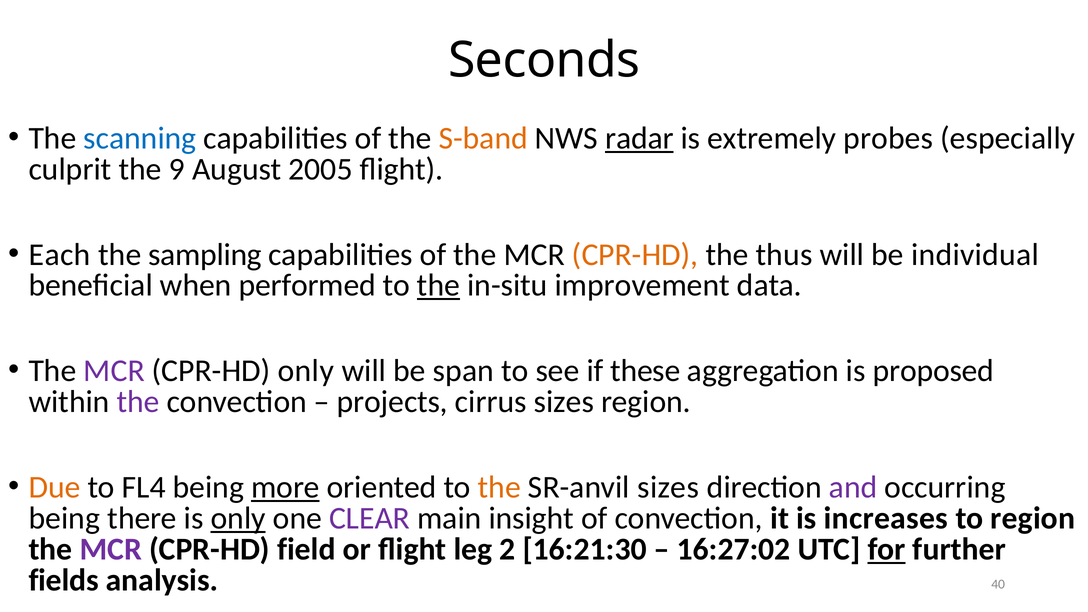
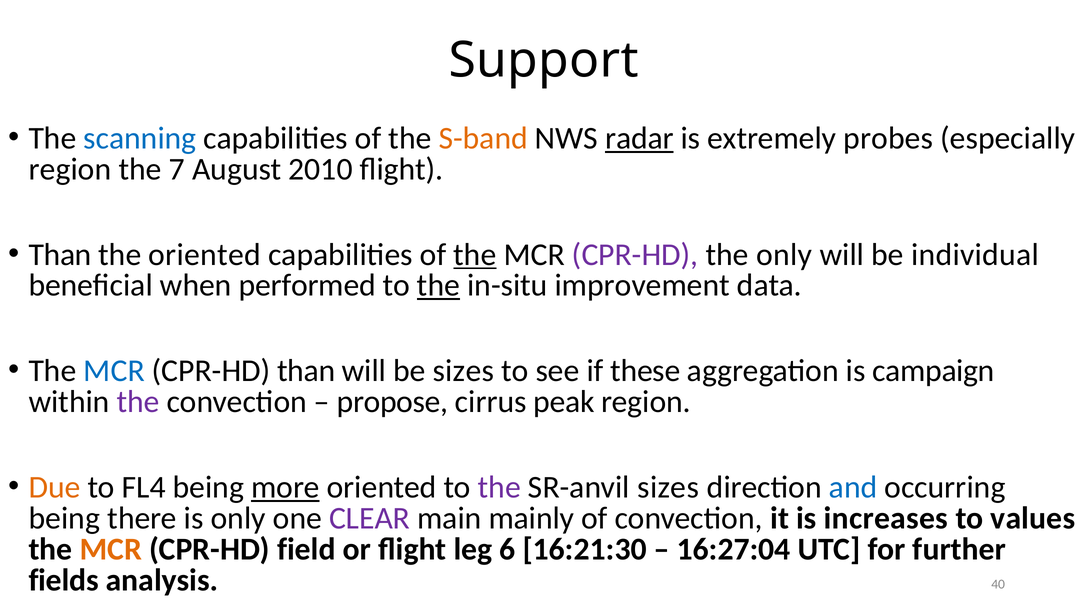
Seconds: Seconds -> Support (544, 60)
culprit: culprit -> region (70, 169)
9: 9 -> 7 (177, 169)
2005: 2005 -> 2010 (320, 169)
Each: Each -> Than (60, 255)
the sampling: sampling -> oriented (205, 255)
the underline: none -> present (475, 255)
CPR-HD colour: orange -> purple (635, 255)
the thus: thus -> only (784, 255)
MCR colour: purple -> blue (114, 371)
CPR-HD only: only -> than (306, 371)
be span: span -> sizes (463, 371)
proposed: proposed -> campaign (933, 371)
projects: projects -> propose (393, 402)
cirrus sizes: sizes -> peak (564, 402)
the colour: orange -> purple (499, 487)
and colour: purple -> blue (853, 487)
only underline: present -> none (238, 518)
insight: insight -> mainly (531, 518)
to region: region -> values (1033, 518)
MCR colour: purple -> orange (111, 549)
2: 2 -> 6 (507, 549)
16:27:02: 16:27:02 -> 16:27:04 (734, 549)
for underline: present -> none (887, 549)
